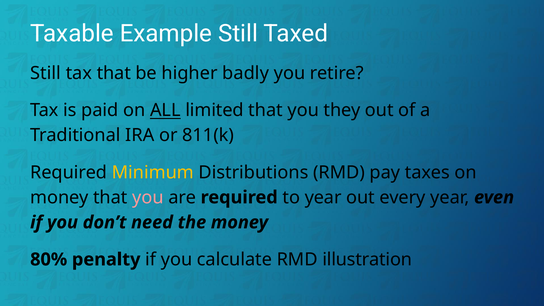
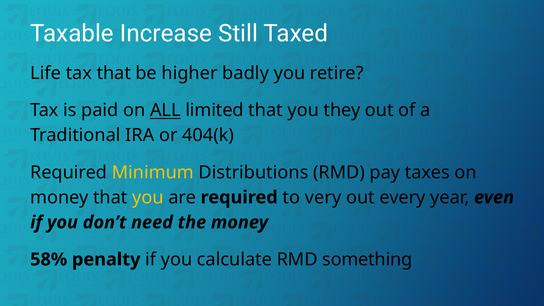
Example: Example -> Increase (166, 34)
Still: Still -> Life (46, 73)
811(k: 811(k -> 404(k (208, 135)
you colour: pink -> yellow (148, 197)
to year: year -> very (323, 197)
80%: 80% -> 58% (49, 259)
illustration: illustration -> something (367, 259)
